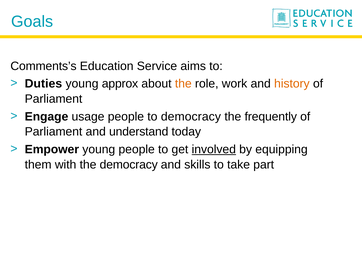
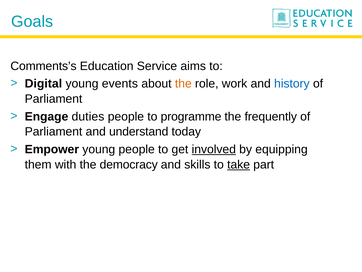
Duties: Duties -> Digital (43, 84)
approx: approx -> events (120, 84)
history colour: orange -> blue (292, 84)
usage: usage -> duties (88, 116)
to democracy: democracy -> programme (191, 116)
take underline: none -> present (239, 164)
